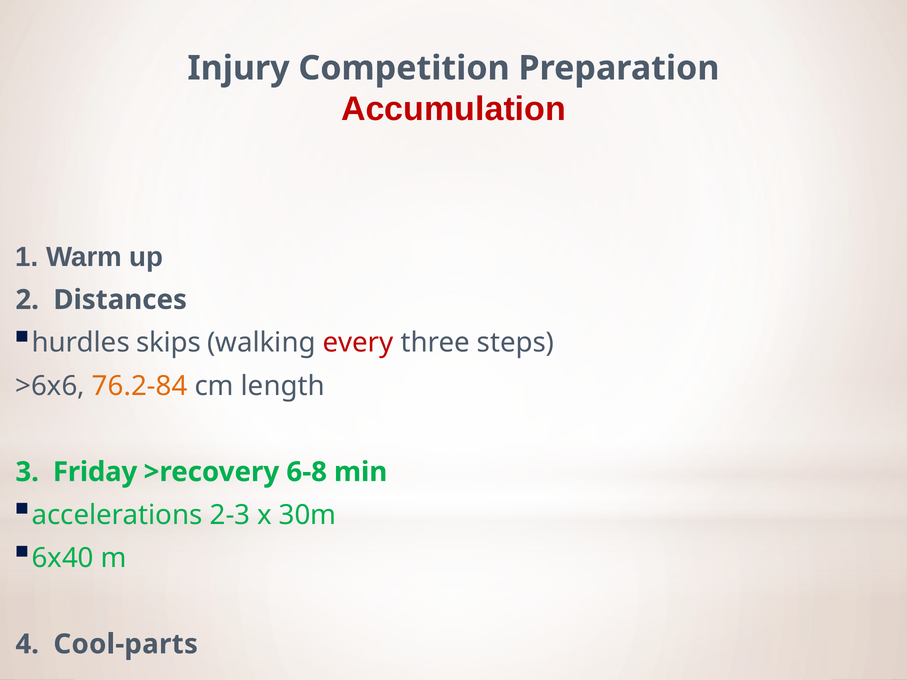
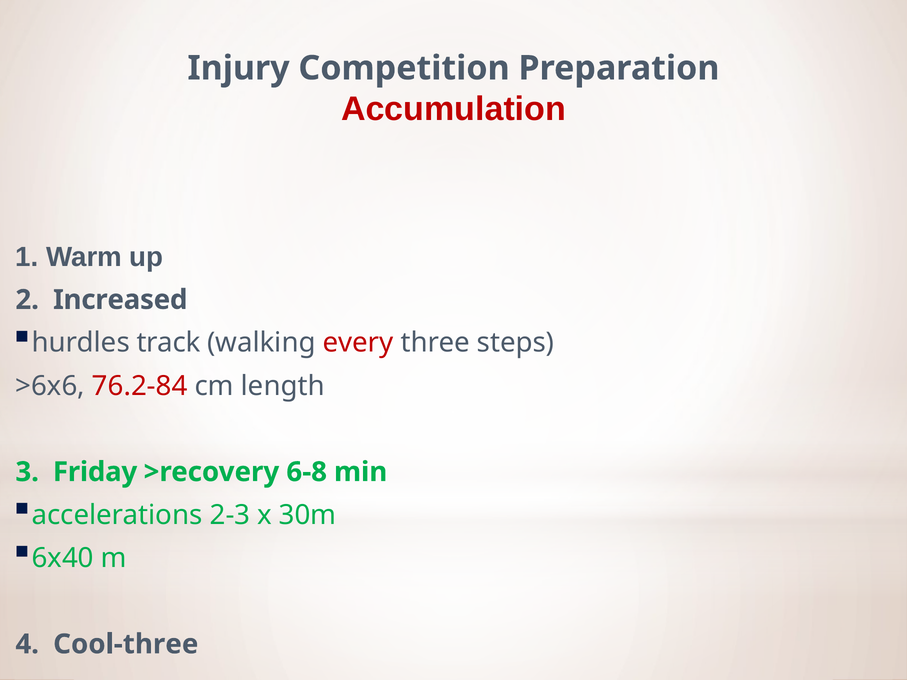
Distances: Distances -> Increased (120, 300)
skips: skips -> track (169, 343)
76.2-84 colour: orange -> red (140, 386)
Cool-parts: Cool-parts -> Cool-three (126, 644)
